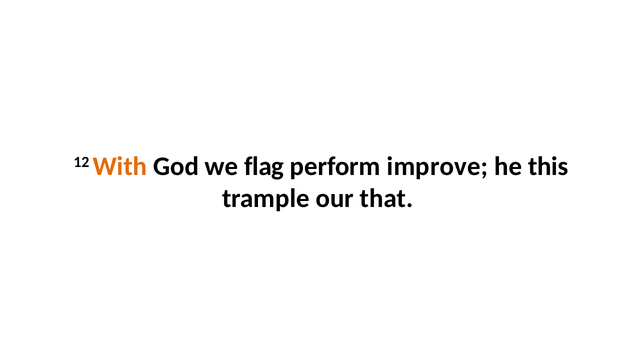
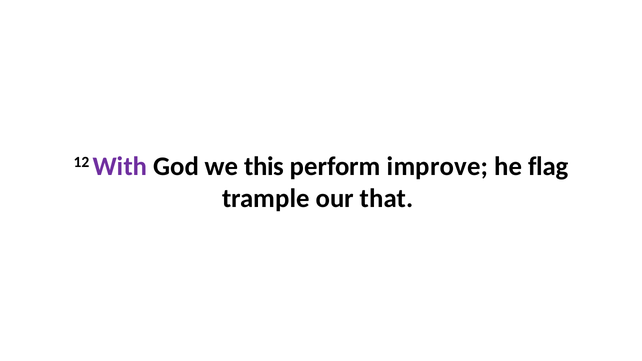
With colour: orange -> purple (120, 166)
flag: flag -> this (264, 166)
this: this -> flag (548, 166)
